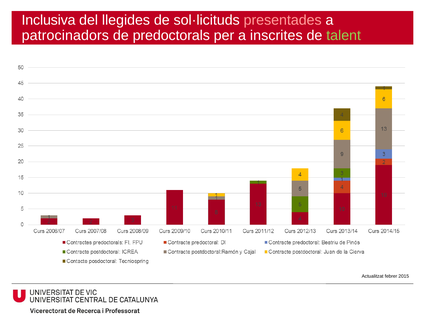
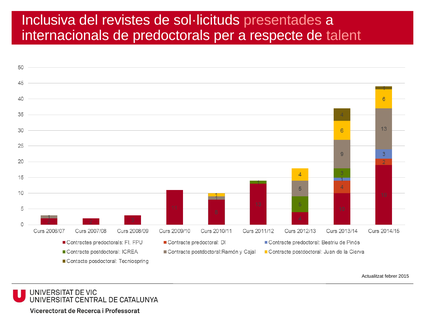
llegides: llegides -> revistes (126, 20)
patrocinadors: patrocinadors -> internacionals (65, 35)
inscrites: inscrites -> respecte (276, 35)
talent colour: light green -> pink (344, 35)
